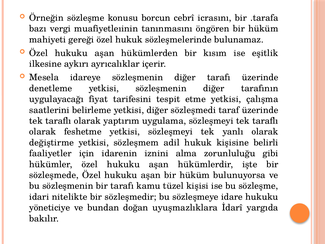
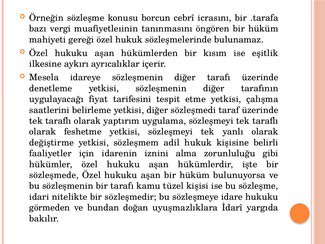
yöneticiye: yöneticiye -> görmeden (50, 207)
